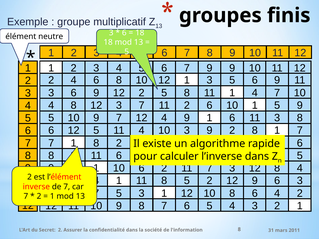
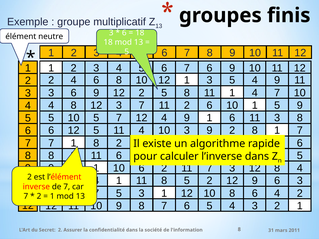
6 7 9: 9 -> 6 (210, 68)
3 5 6: 6 -> 4 (255, 80)
5 10 9: 9 -> 5 (96, 118)
